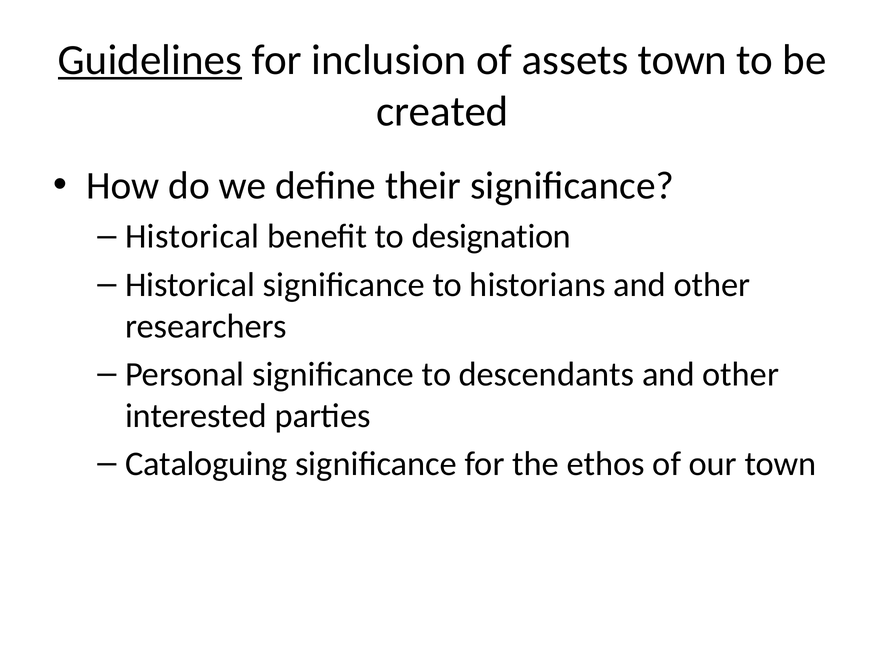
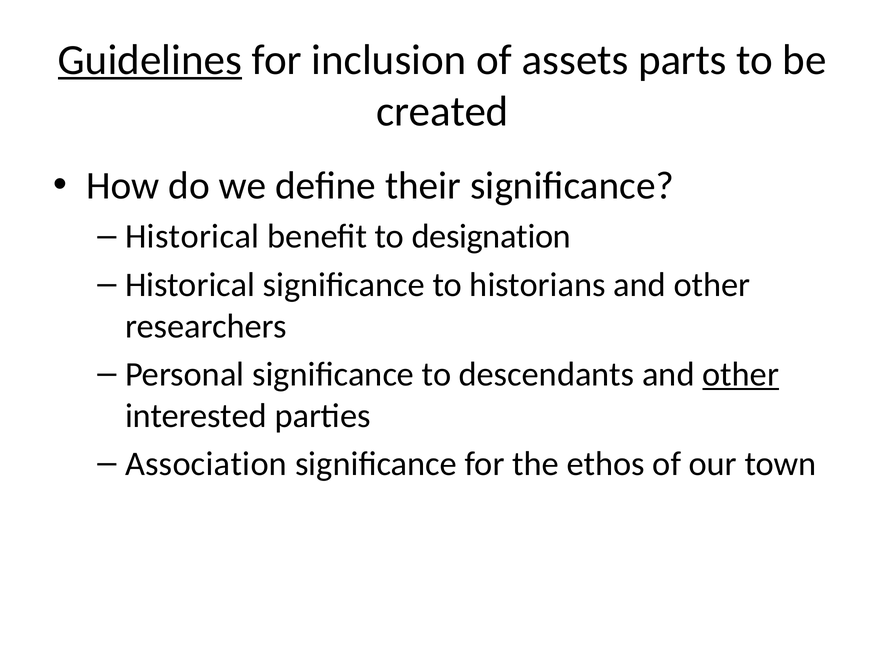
assets town: town -> parts (682, 60)
other underline: none -> present (741, 374)
Cataloguing: Cataloguing -> Association (206, 464)
